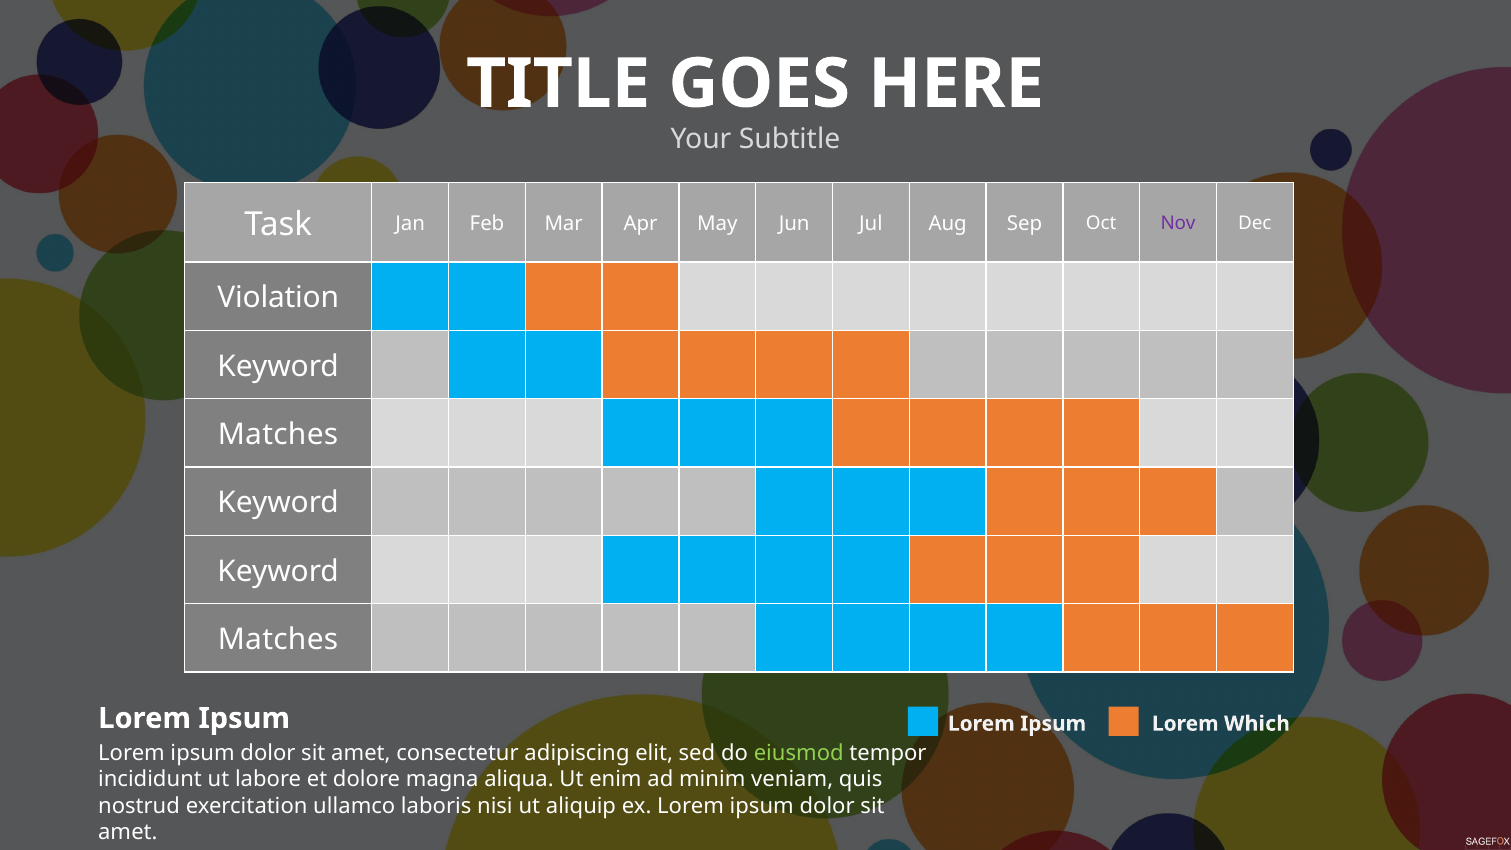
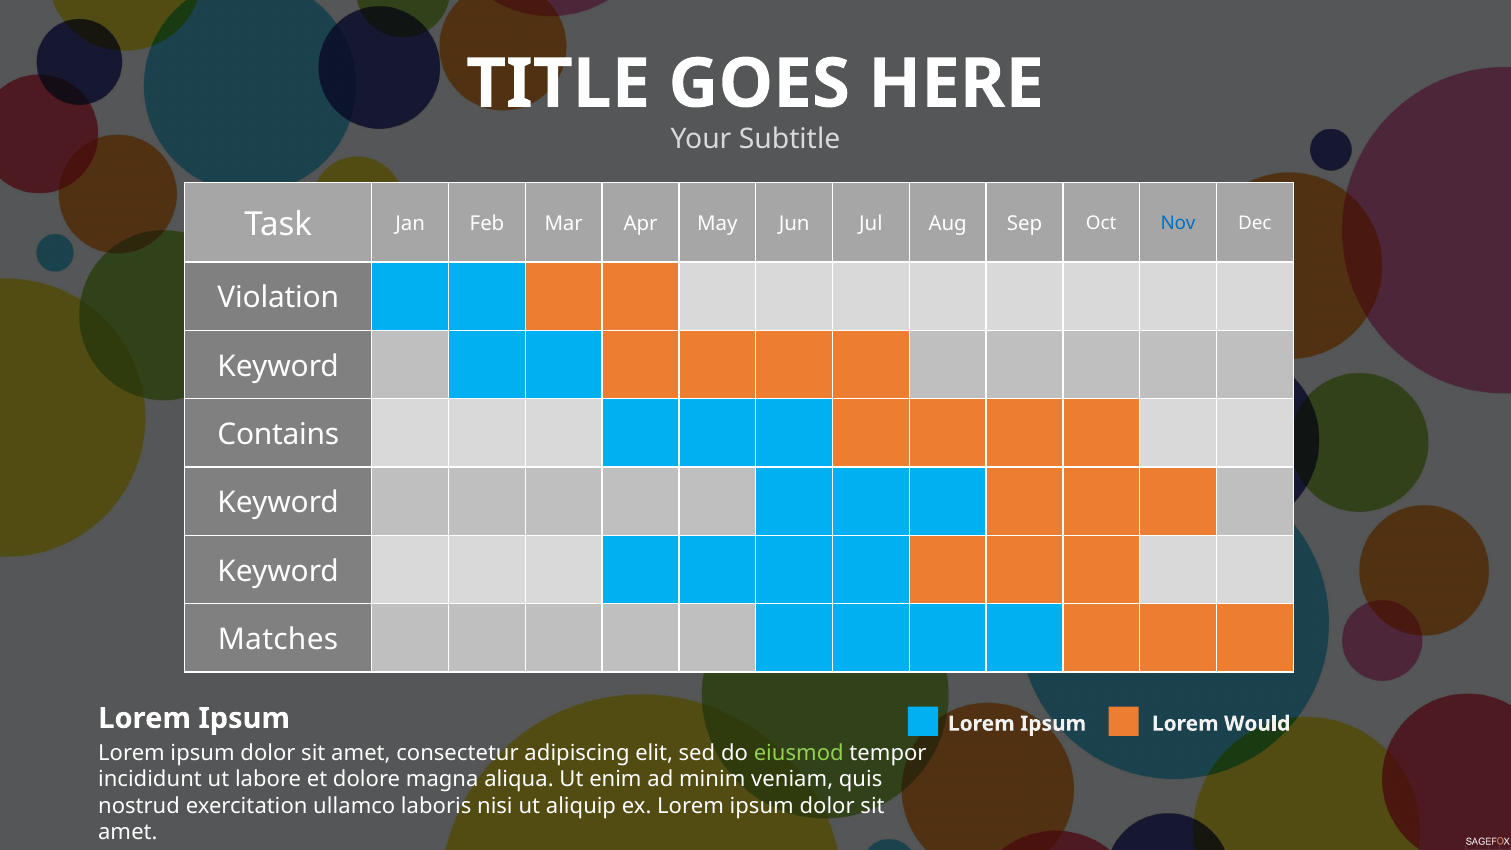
Nov colour: purple -> blue (1178, 224)
Matches: Matches -> Contains (278, 435)
Which: Which -> Would (1257, 724)
